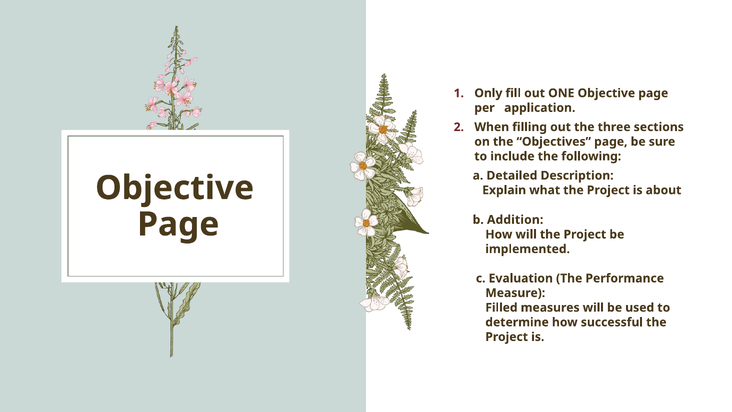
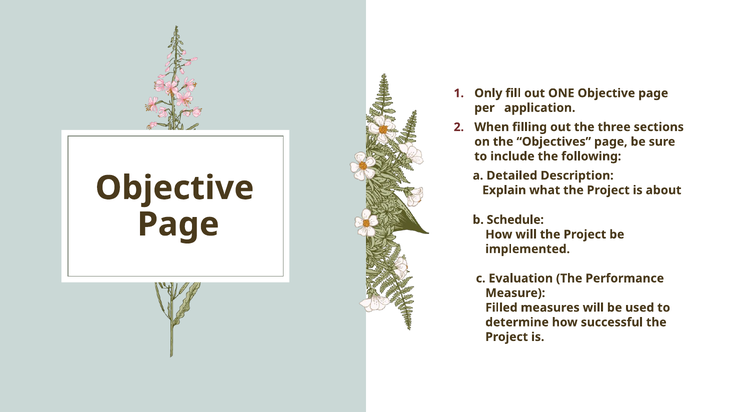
Addition: Addition -> Schedule (515, 220)
